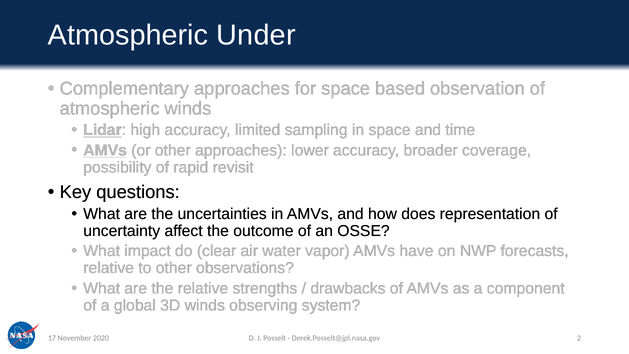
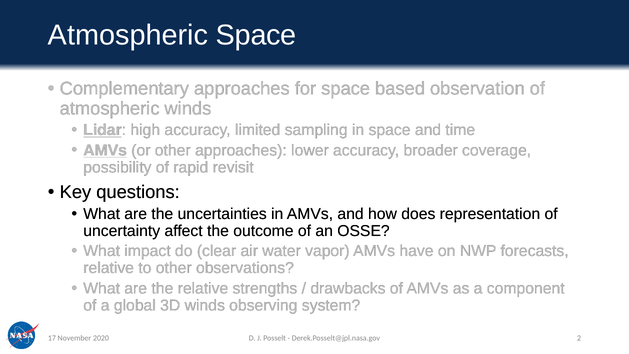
Atmospheric Under: Under -> Space (256, 35)
